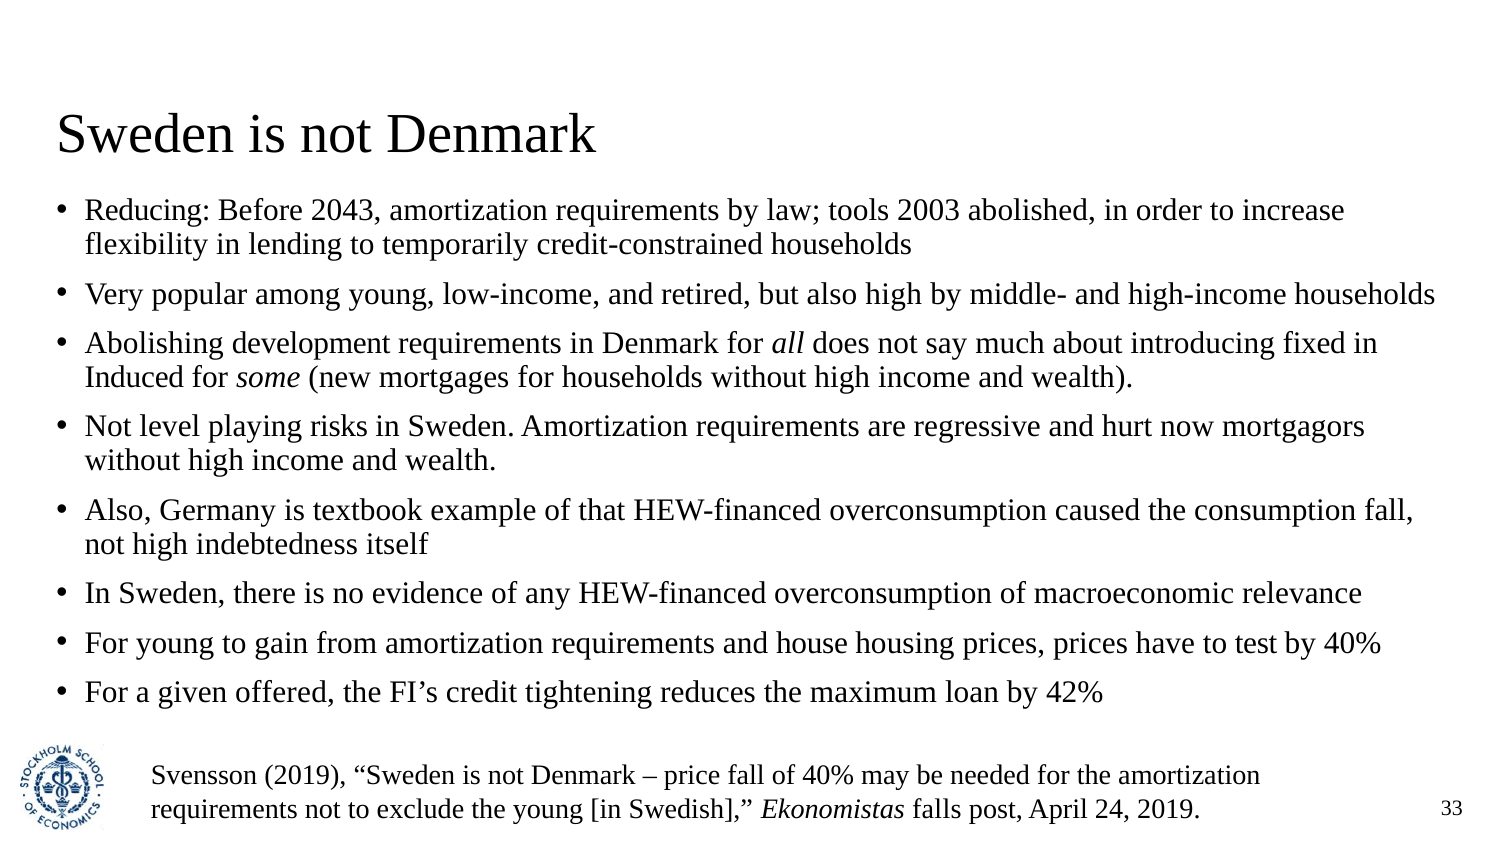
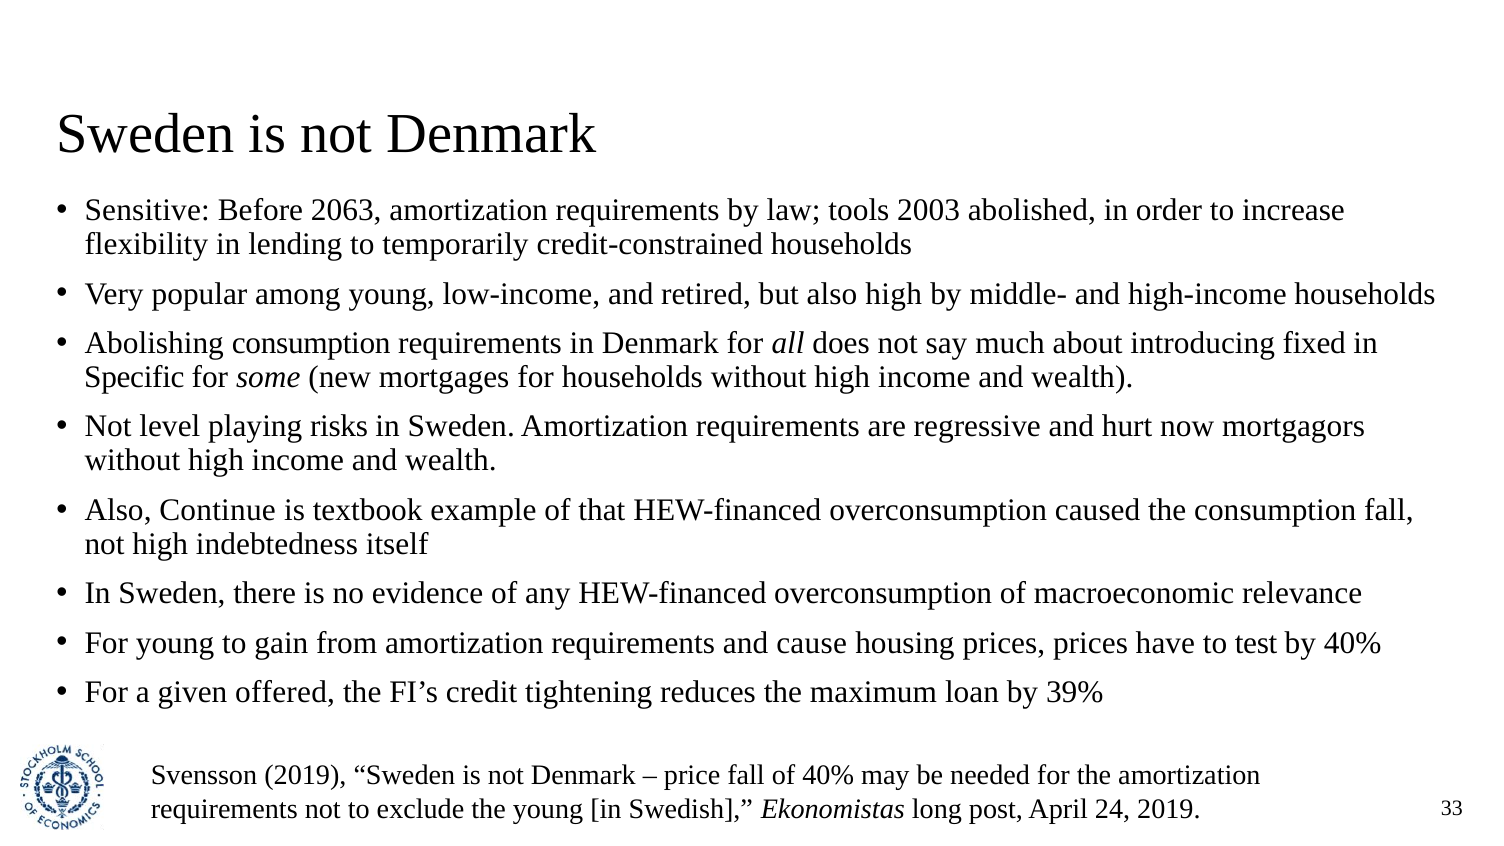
Reducing: Reducing -> Sensitive (147, 210)
2043: 2043 -> 2063 (346, 210)
Abolishing development: development -> consumption (311, 343)
Induced: Induced -> Specific (134, 377)
Germany: Germany -> Continue (218, 510)
house: house -> cause (812, 643)
42%: 42% -> 39% (1075, 692)
falls: falls -> long (937, 809)
